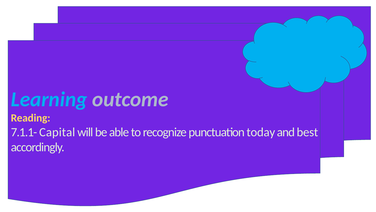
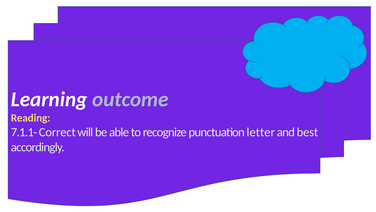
Learning colour: light blue -> white (49, 99)
Capital: Capital -> Correct (57, 132)
today: today -> letter (261, 132)
